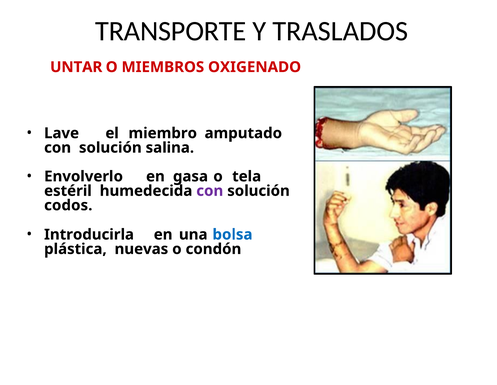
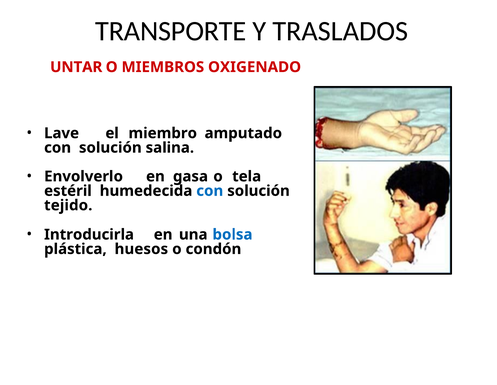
con colour: purple -> blue (210, 191)
codos: codos -> tejido (68, 205)
nuevas: nuevas -> huesos (141, 249)
